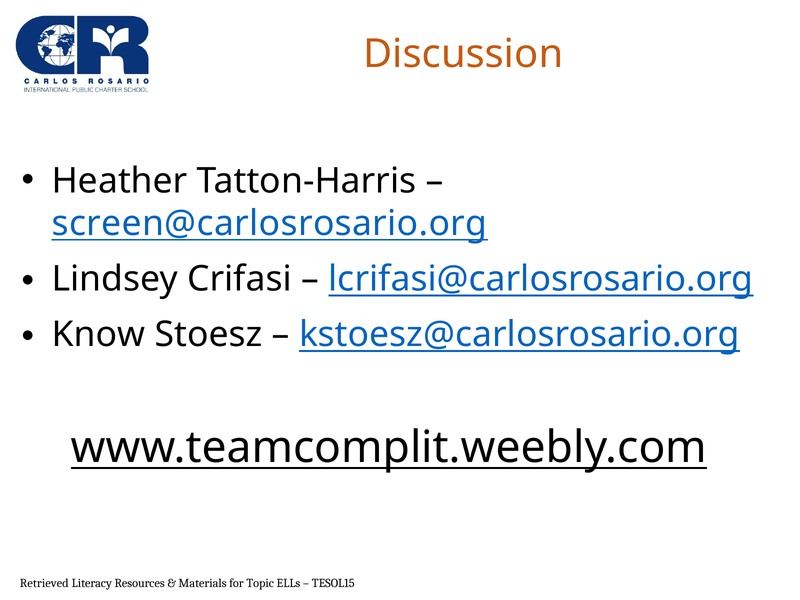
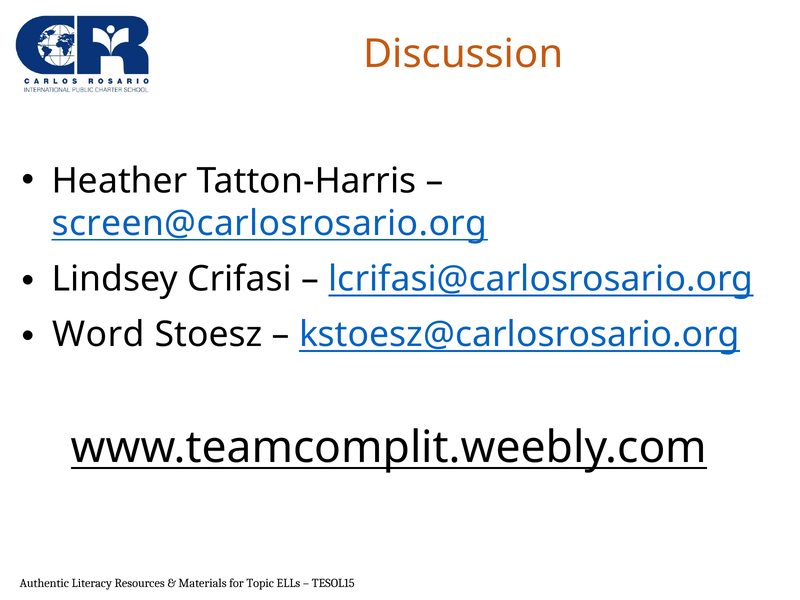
Know: Know -> Word (98, 335)
Retrieved: Retrieved -> Authentic (44, 583)
